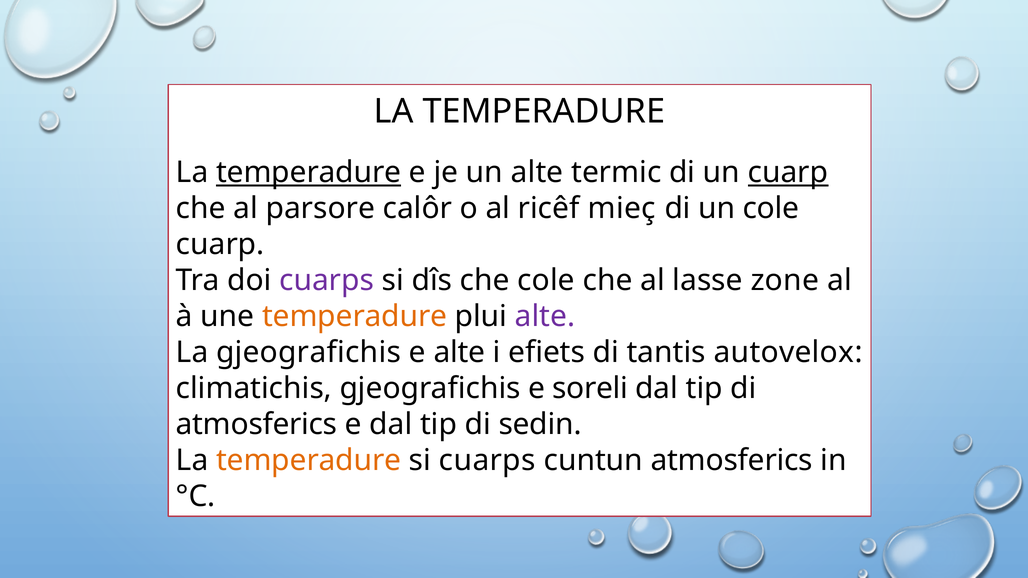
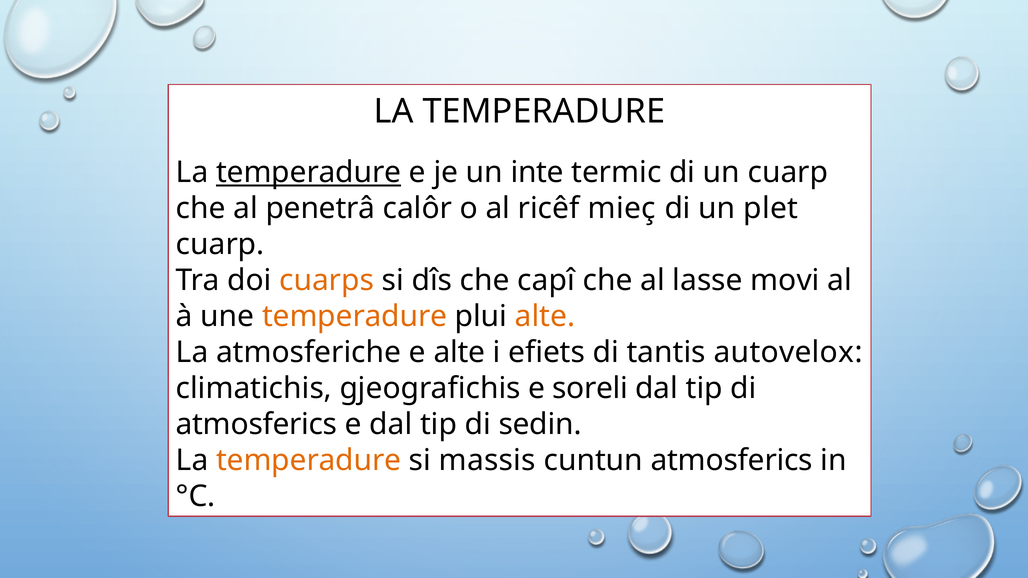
un alte: alte -> inte (537, 173)
cuarp underline: present -> none (788, 173)
parsore: parsore -> penetrâ (320, 209)
un cole: cole -> plet (771, 209)
cuarps colour: purple -> orange (327, 281)
che cole: cole -> capî (546, 281)
zone: zone -> movi (785, 281)
alte colour: purple -> orange (545, 317)
La gjeografichis: gjeografichis -> atmosferiche (309, 353)
si cuarps: cuarps -> massis (487, 461)
